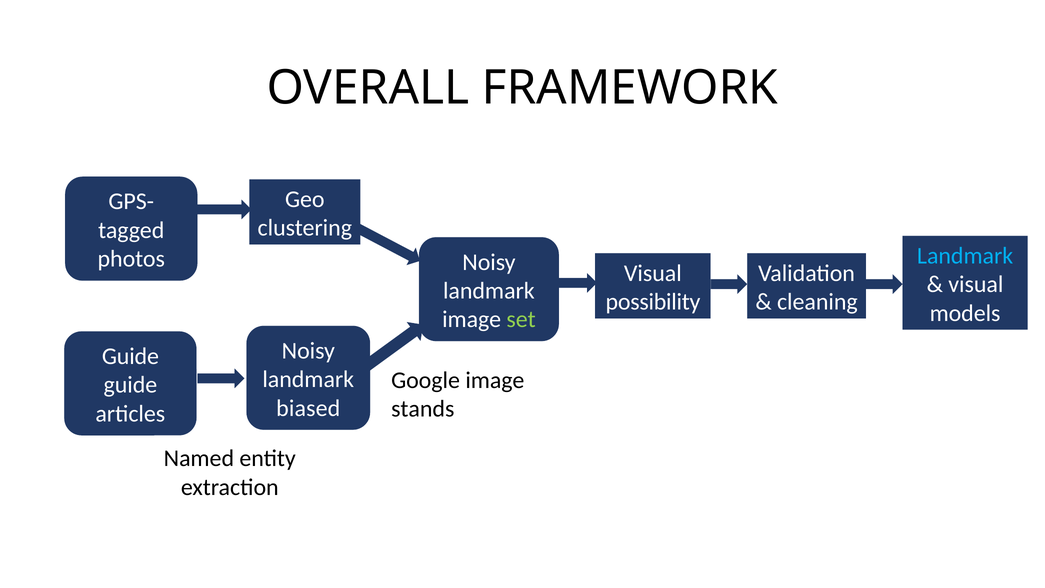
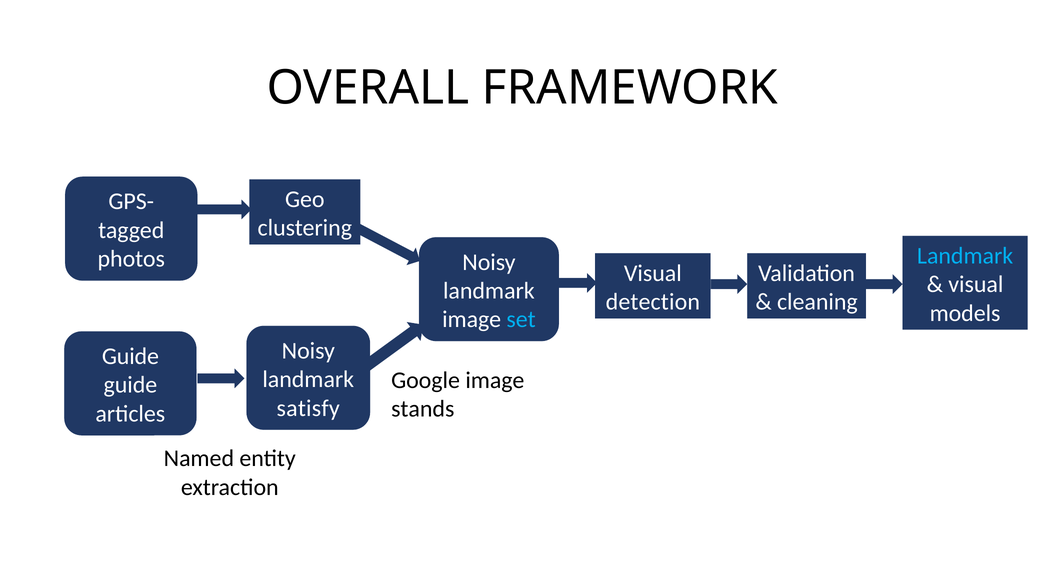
possibility: possibility -> detection (653, 302)
set colour: light green -> light blue (521, 319)
biased: biased -> satisfy (308, 408)
